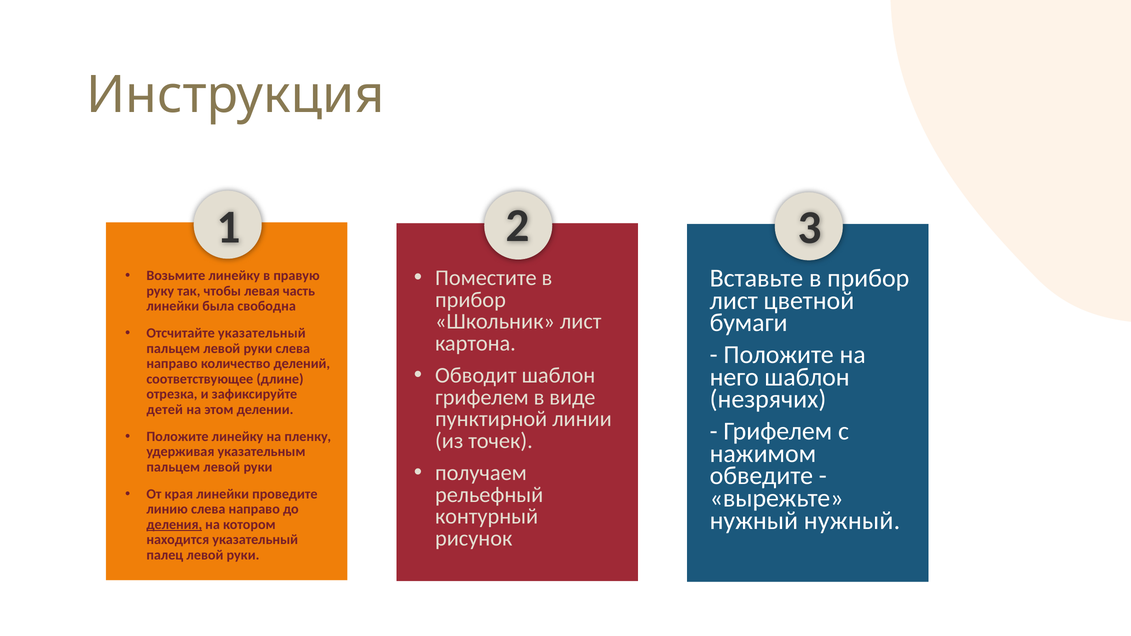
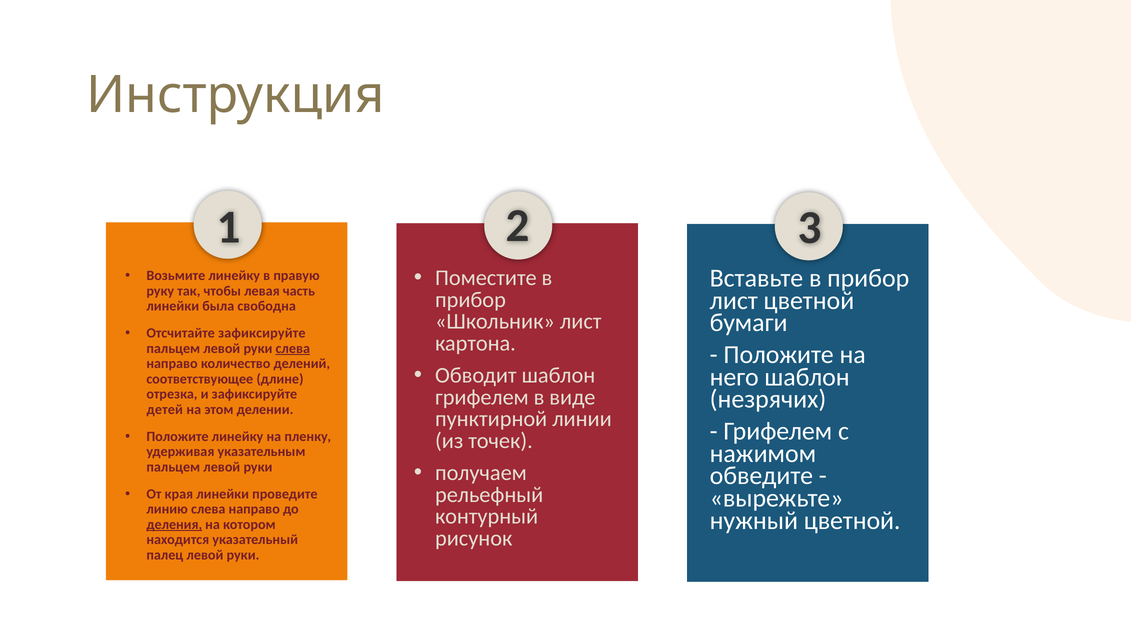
Отсчитайте указательный: указательный -> зафиксируйте (262, 333)
слева underline: none -> present (293, 349)
нужный нужный: нужный -> цветной (852, 521)
